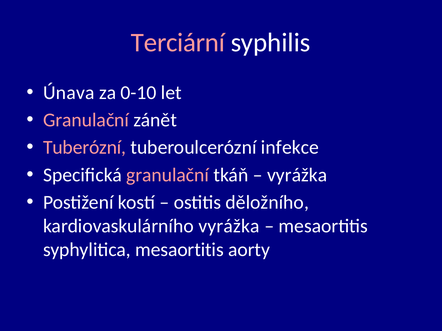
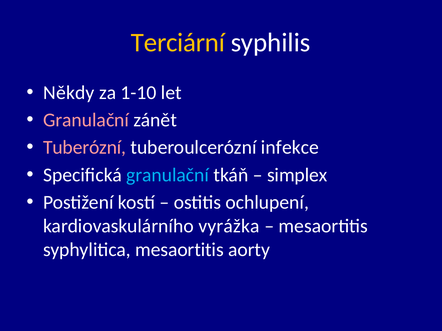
Terciární colour: pink -> yellow (178, 43)
Únava: Únava -> Někdy (69, 93)
0-10: 0-10 -> 1-10 (138, 93)
granulační colour: pink -> light blue (168, 175)
vyrážka: vyrážka -> simplex (297, 175)
děložního: děložního -> ochlupení (267, 203)
